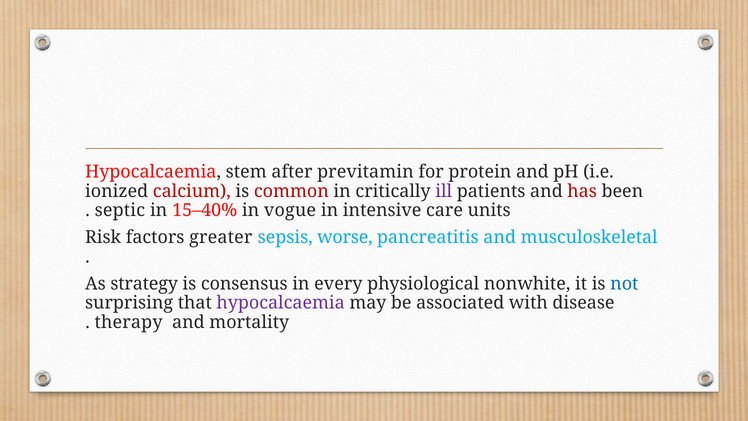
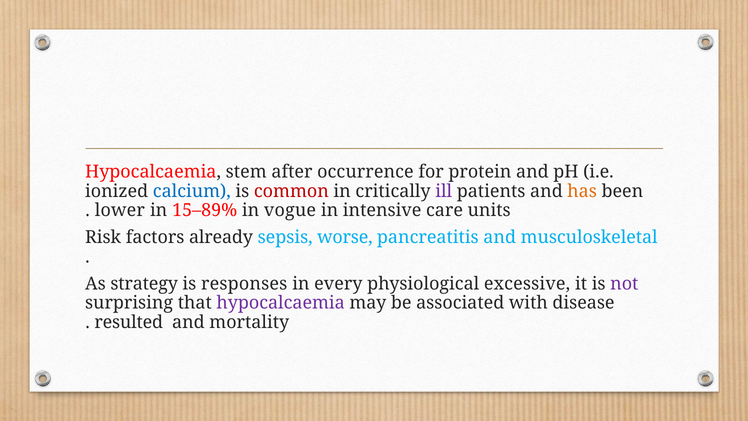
previtamin: previtamin -> occurrence (365, 172)
calcium colour: red -> blue (192, 191)
has colour: red -> orange (582, 191)
septic: septic -> lower (120, 210)
15–40%: 15–40% -> 15–89% (205, 210)
greater: greater -> already (221, 237)
consensus: consensus -> responses (244, 284)
nonwhite: nonwhite -> excessive (527, 284)
not colour: blue -> purple (624, 284)
therapy: therapy -> resulted (129, 322)
